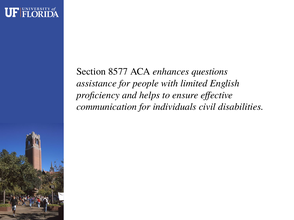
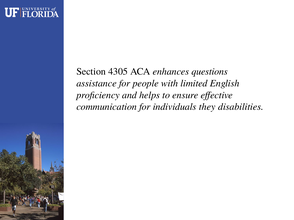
8577: 8577 -> 4305 (118, 72)
civil: civil -> they (207, 107)
